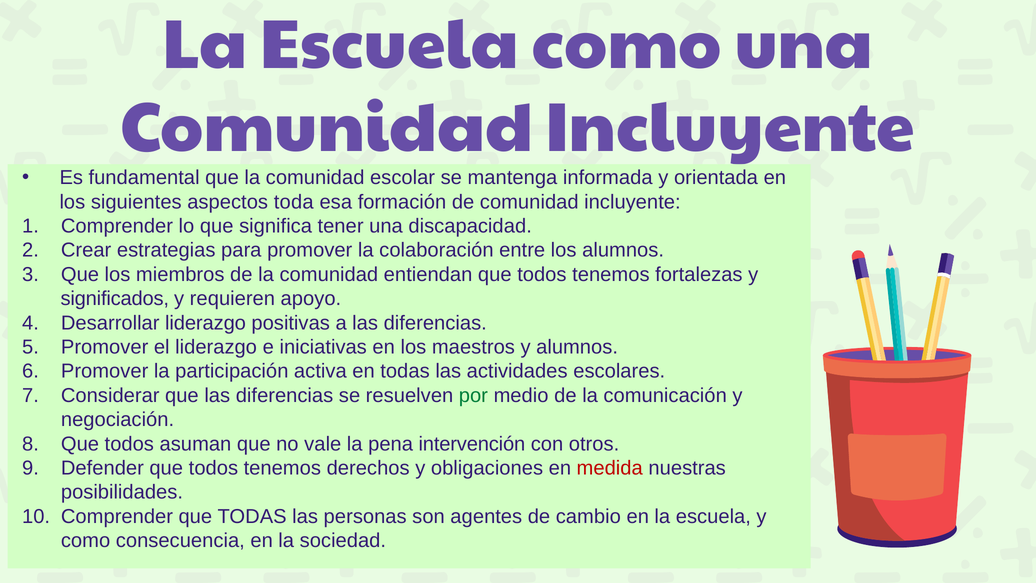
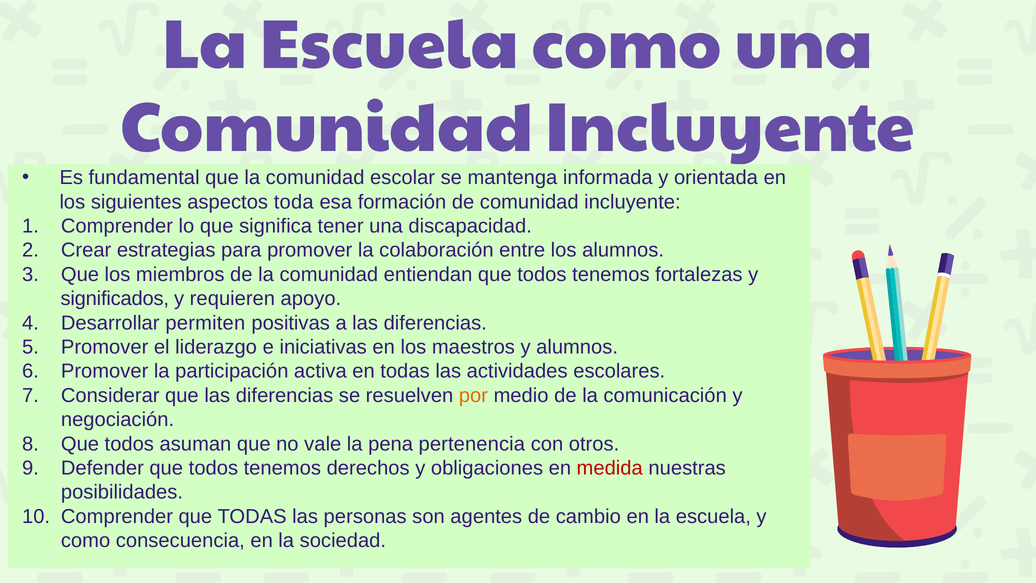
Desarrollar liderazgo: liderazgo -> permiten (205, 323)
por colour: green -> orange (473, 395)
intervención: intervención -> pertenencia (472, 444)
